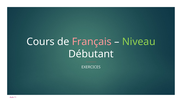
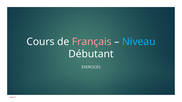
Niveau colour: light green -> light blue (139, 42)
